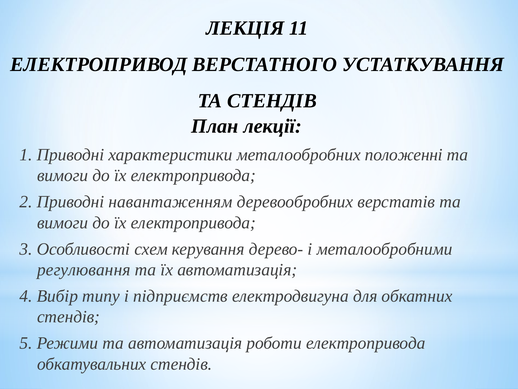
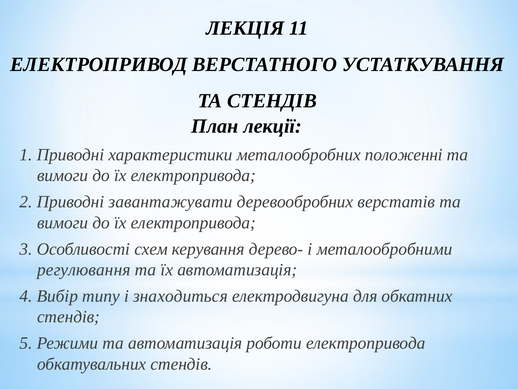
навантаженням: навантаженням -> завантажувати (170, 202)
підприємств: підприємств -> знаходиться (180, 296)
